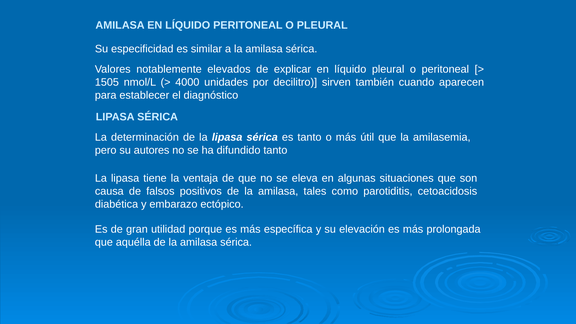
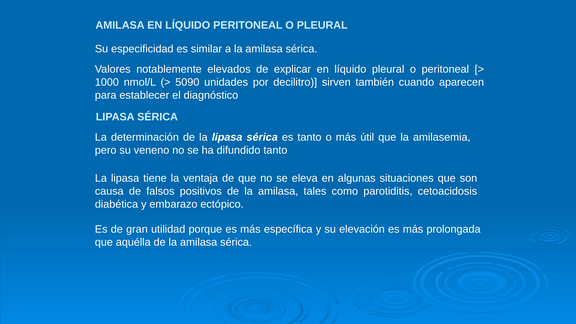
1505: 1505 -> 1000 (107, 82)
4000: 4000 -> 5090 (187, 82)
autores: autores -> veneno (152, 150)
